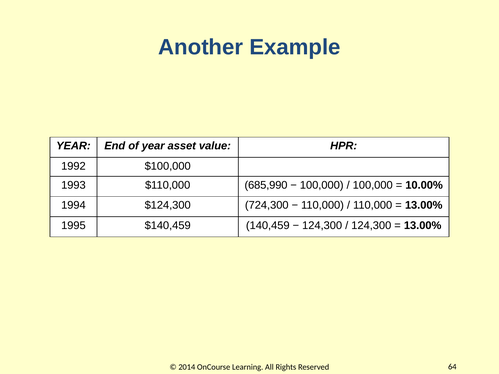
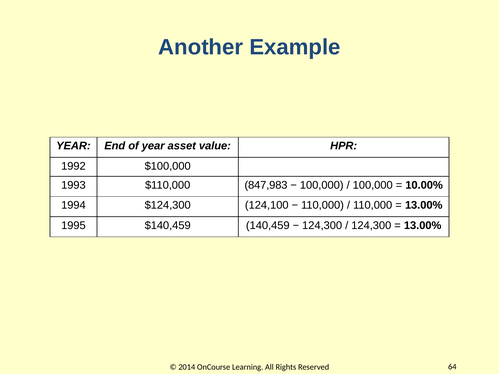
685,990: 685,990 -> 847,983 (266, 185)
724,300: 724,300 -> 124,100 (267, 205)
